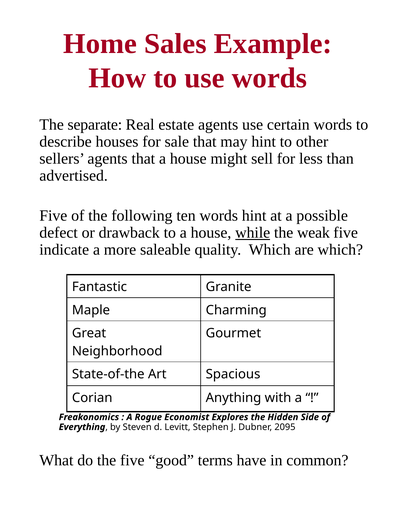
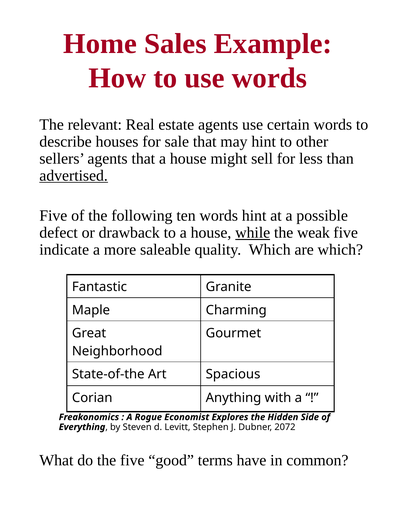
separate: separate -> relevant (95, 125)
advertised underline: none -> present (74, 176)
2095: 2095 -> 2072 (285, 428)
